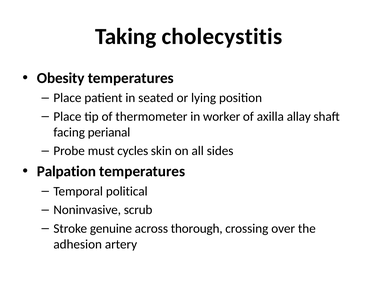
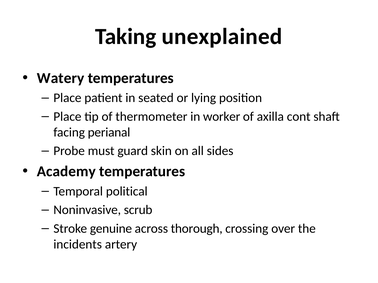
cholecystitis: cholecystitis -> unexplained (222, 37)
Obesity: Obesity -> Watery (61, 78)
allay: allay -> cont (299, 117)
cycles: cycles -> guard (133, 151)
Palpation: Palpation -> Academy (66, 172)
adhesion: adhesion -> incidents (78, 245)
